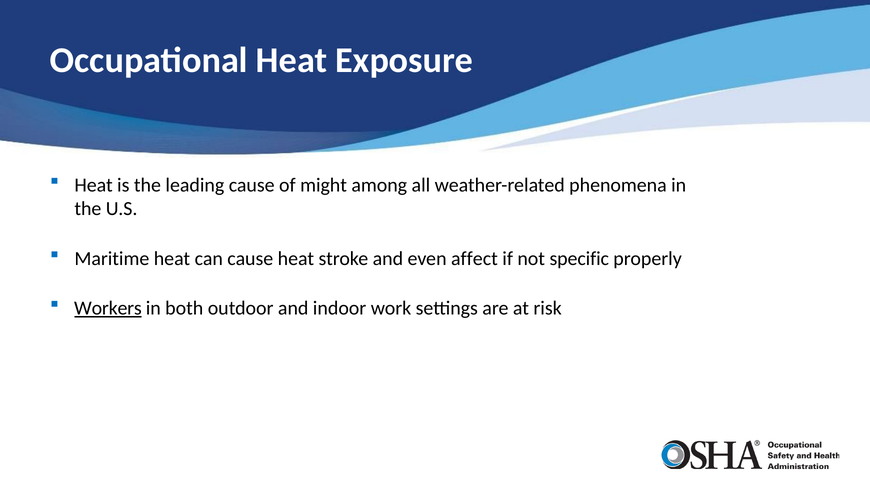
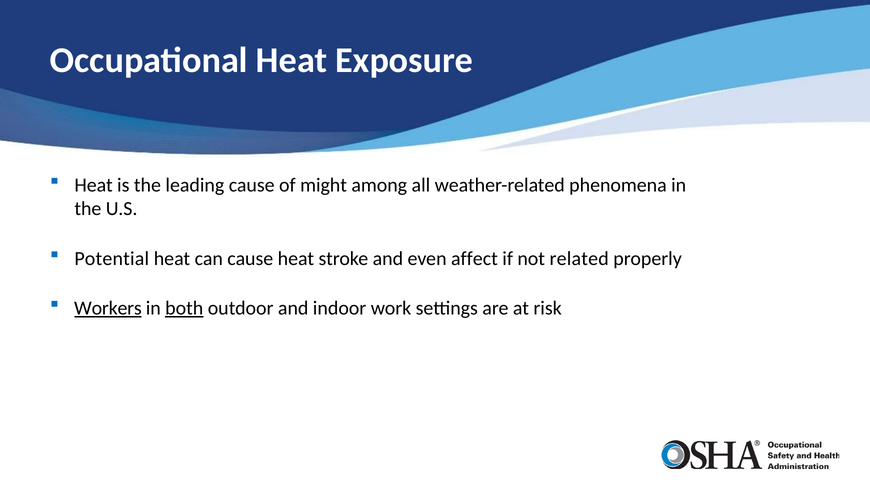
Maritime: Maritime -> Potential (112, 259)
specific: specific -> related (579, 259)
both underline: none -> present (184, 308)
